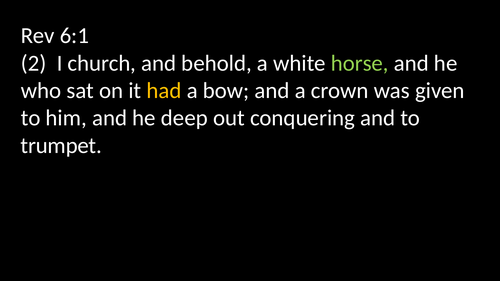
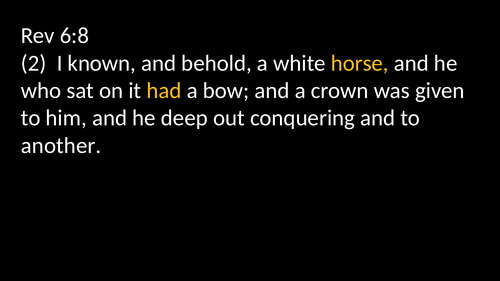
6:1: 6:1 -> 6:8 (74, 36)
church: church -> known (102, 63)
horse colour: light green -> yellow (360, 63)
trumpet: trumpet -> another (61, 146)
